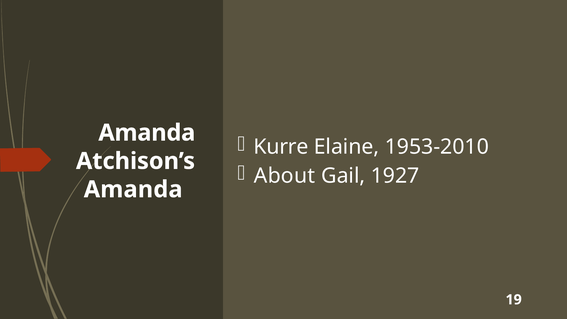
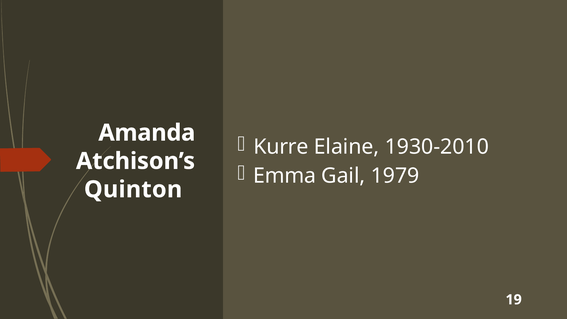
1953-2010: 1953-2010 -> 1930-2010 (437, 147)
About: About -> Emma (285, 176)
1927: 1927 -> 1979 (395, 176)
Amanda: Amanda -> Quinton (133, 189)
